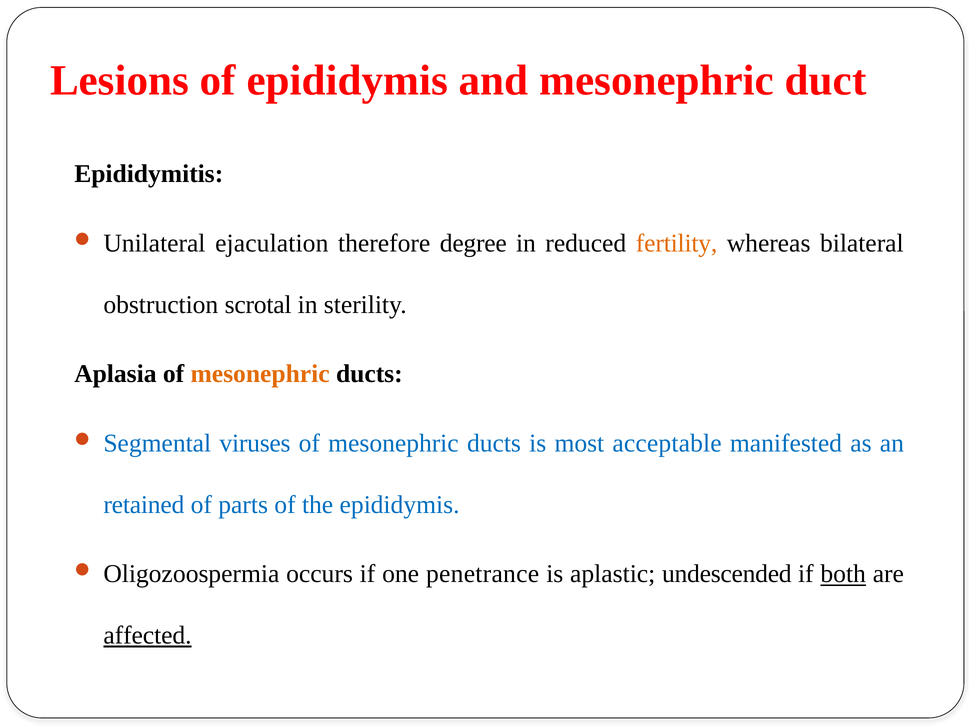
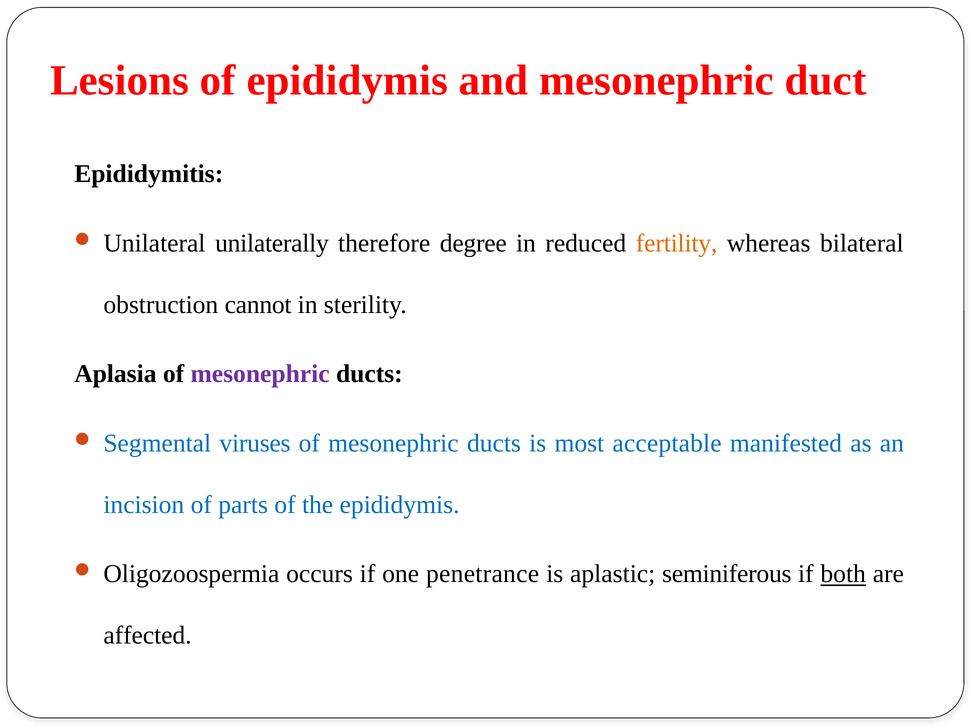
ejaculation: ejaculation -> unilaterally (272, 243)
scrotal: scrotal -> cannot (258, 305)
mesonephric colour: orange -> purple (260, 374)
retained: retained -> incision (144, 505)
undescended: undescended -> seminiferous (727, 574)
affected underline: present -> none (147, 636)
